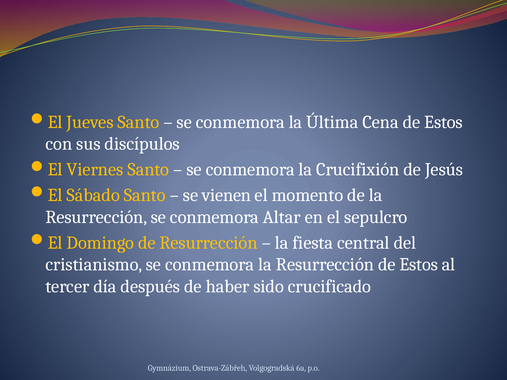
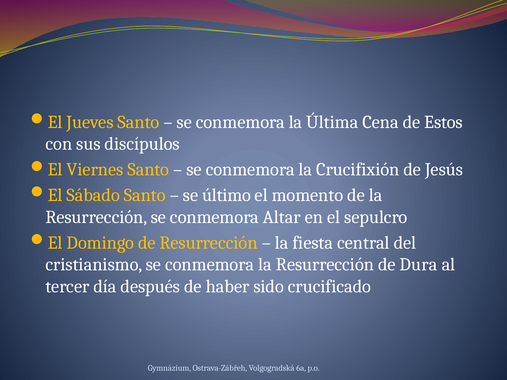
vienen: vienen -> último (227, 195)
Resurrección de Estos: Estos -> Dura (419, 265)
